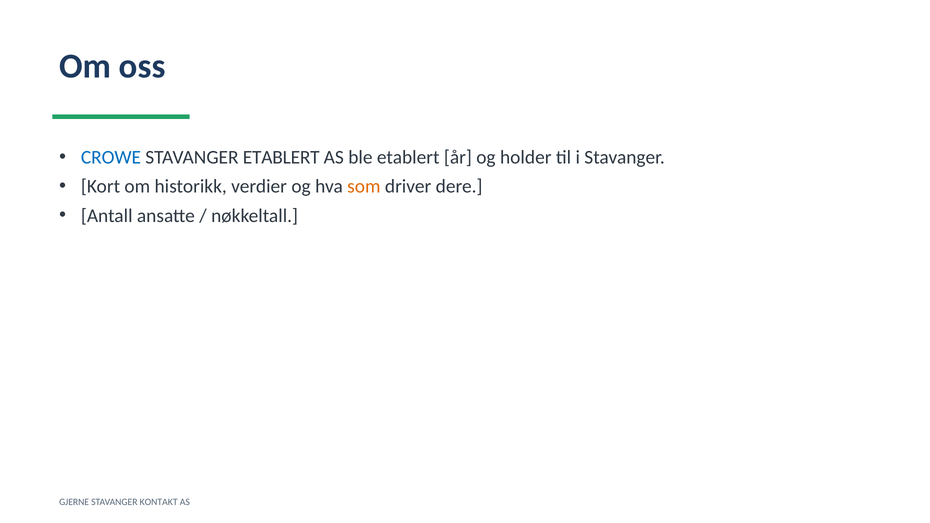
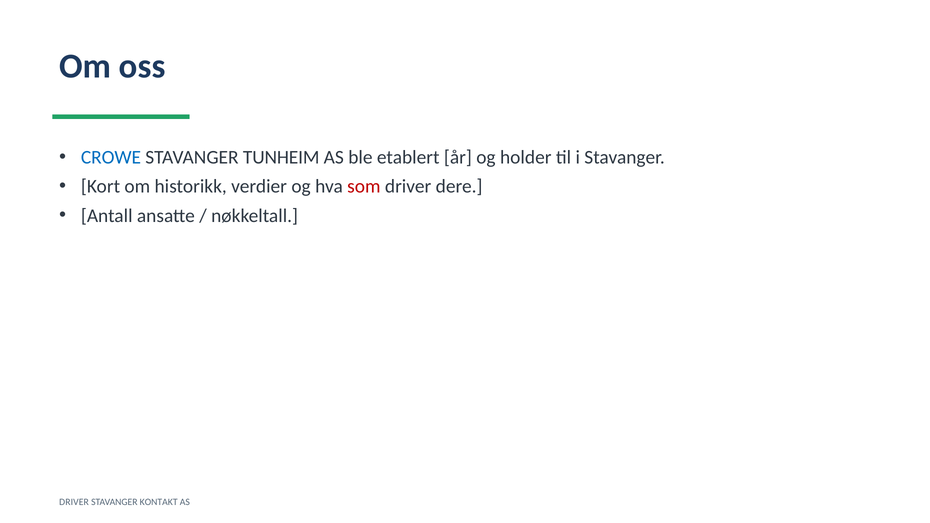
STAVANGER ETABLERT: ETABLERT -> TUNHEIM (281, 158)
som colour: orange -> red (364, 187)
GJERNE: GJERNE -> DRIVER (74, 502)
